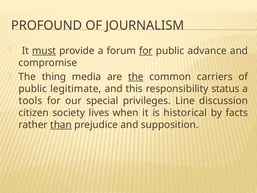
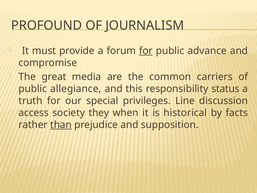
must underline: present -> none (44, 51)
thing: thing -> great (54, 77)
the underline: present -> none (136, 77)
legitimate: legitimate -> allegiance (76, 89)
tools: tools -> truth (31, 101)
citizen: citizen -> access (34, 113)
lives: lives -> they (99, 113)
